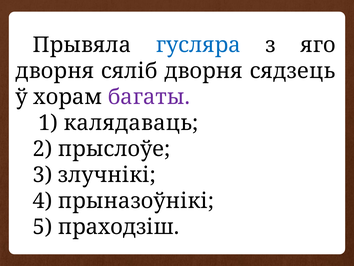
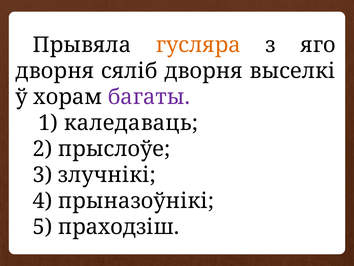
гусляра colour: blue -> orange (198, 45)
сядзець: сядзець -> выселкі (293, 71)
калядаваць: калядаваць -> каледаваць (131, 123)
